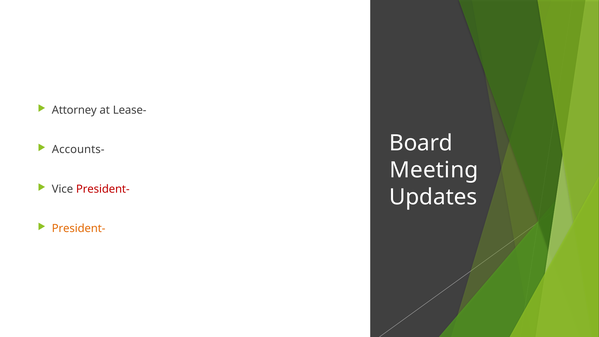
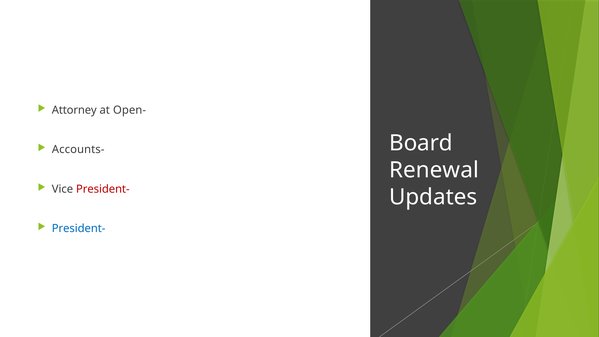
Lease-: Lease- -> Open- (130, 110)
Meeting: Meeting -> Renewal (434, 170)
President- colour: orange -> blue (79, 228)
